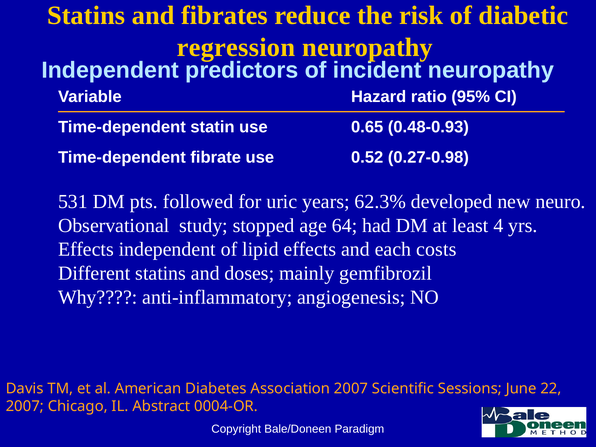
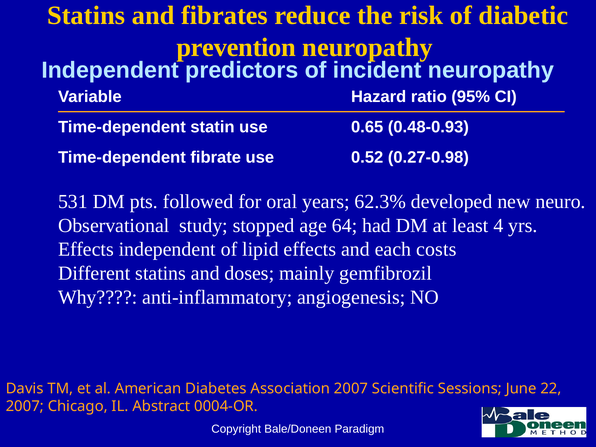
regression: regression -> prevention (236, 47)
uric: uric -> oral (282, 202)
